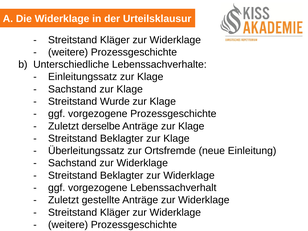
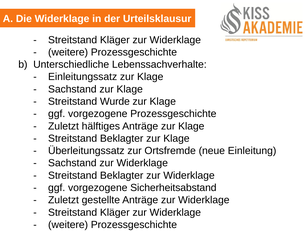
derselbe: derselbe -> hälftiges (101, 126)
Lebenssachverhalt: Lebenssachverhalt -> Sicherheitsabstand (173, 188)
